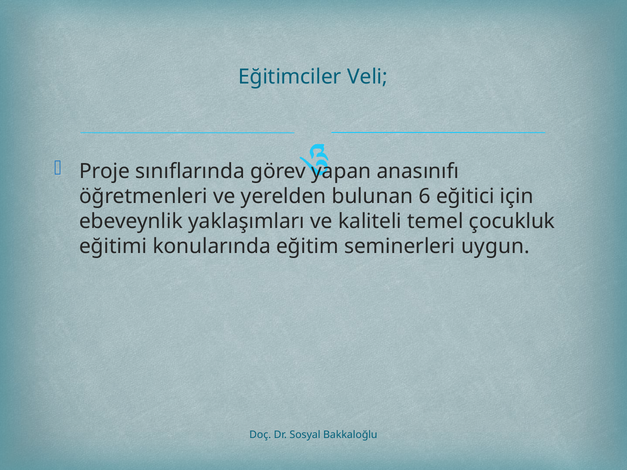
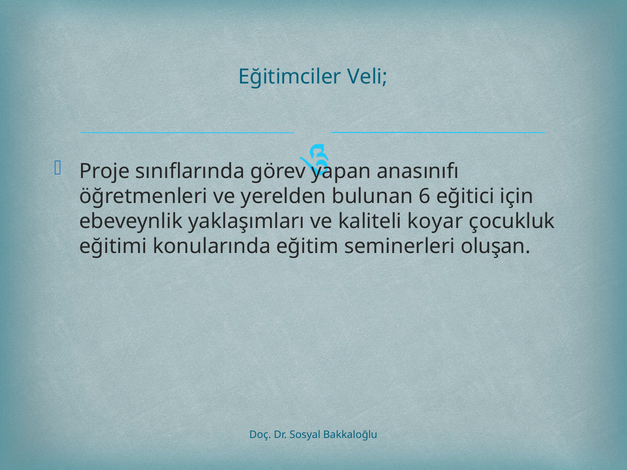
temel: temel -> koyar (435, 221)
uygun: uygun -> oluşan (496, 247)
